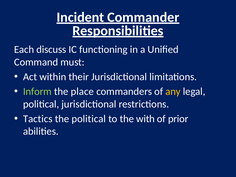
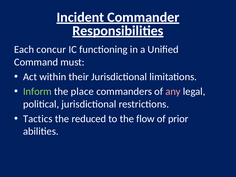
discuss: discuss -> concur (51, 50)
any colour: yellow -> pink (173, 91)
the political: political -> reduced (89, 119)
with: with -> flow (145, 119)
